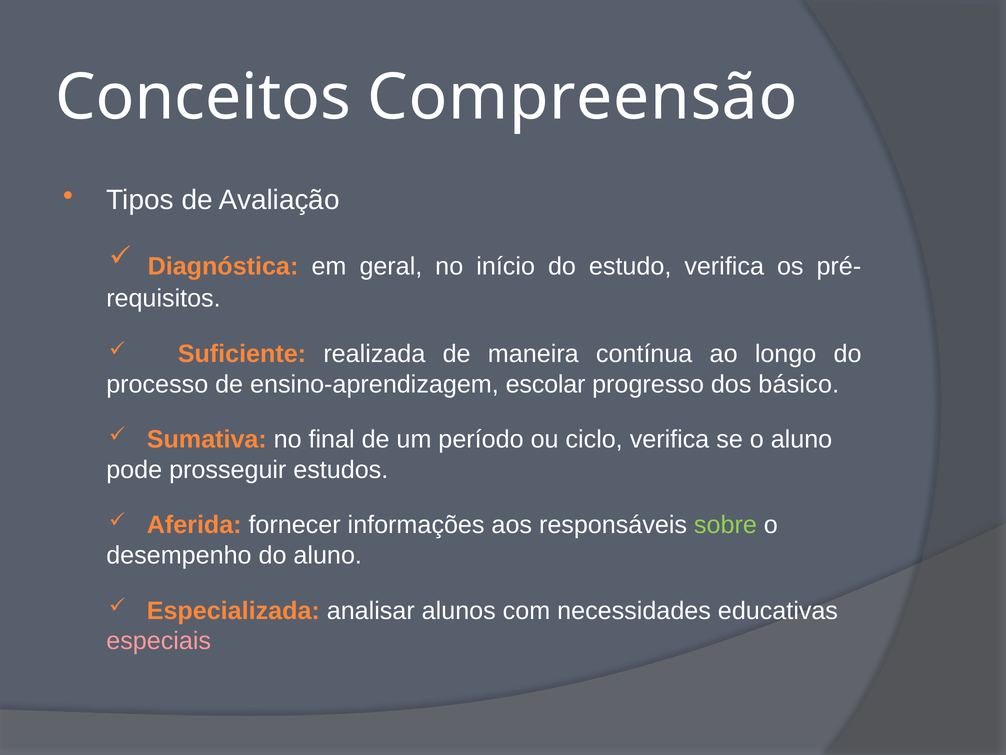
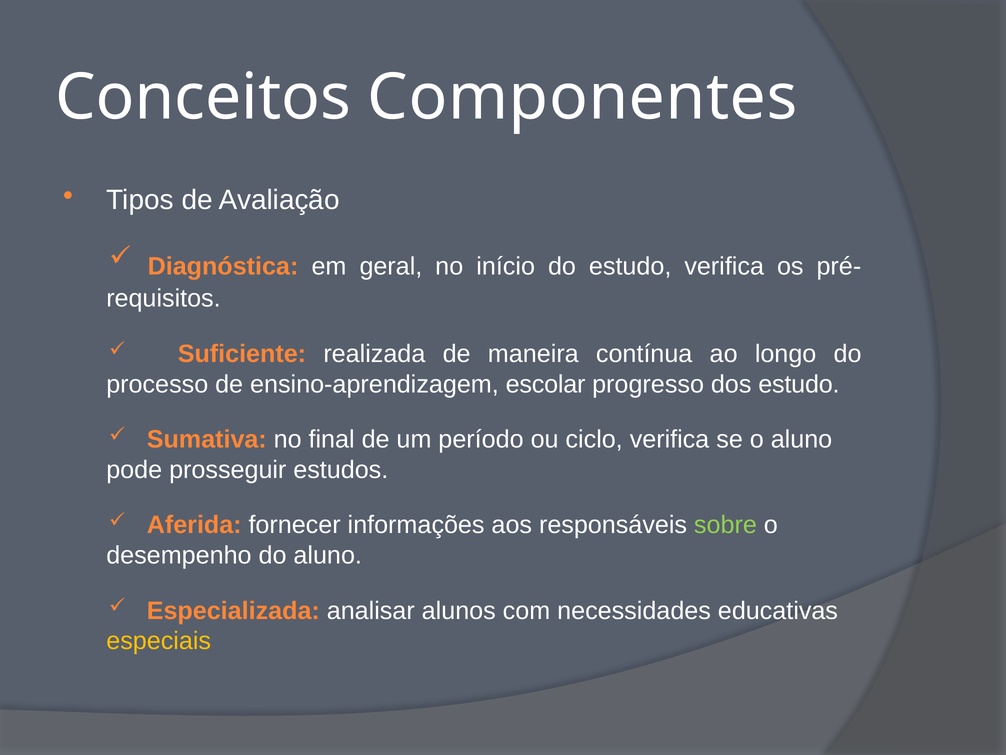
Compreensão: Compreensão -> Componentes (583, 98)
dos básico: básico -> estudo (799, 384)
especiais colour: pink -> yellow (159, 640)
